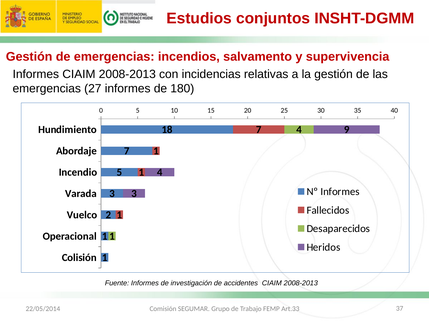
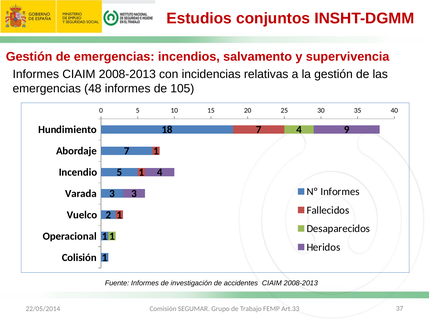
27: 27 -> 48 (93, 88)
180: 180 -> 105 (182, 88)
